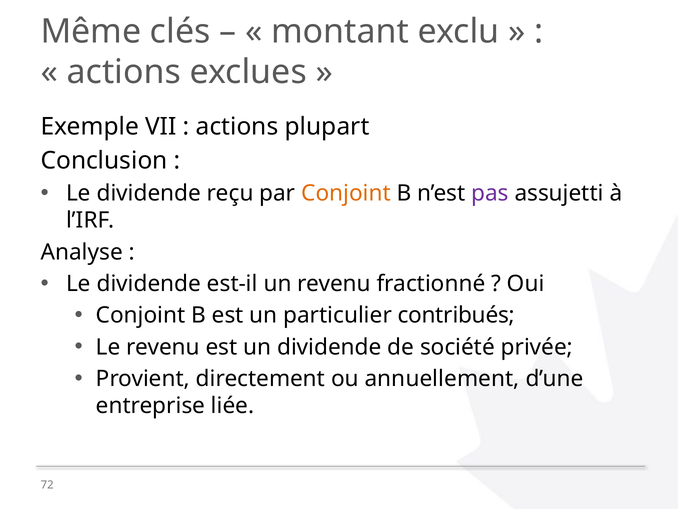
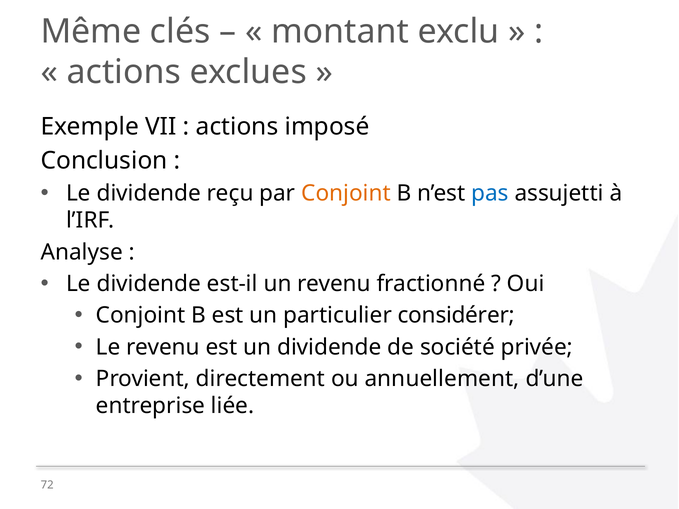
plupart: plupart -> imposé (327, 127)
pas colour: purple -> blue (490, 193)
contribués: contribués -> considérer (456, 316)
